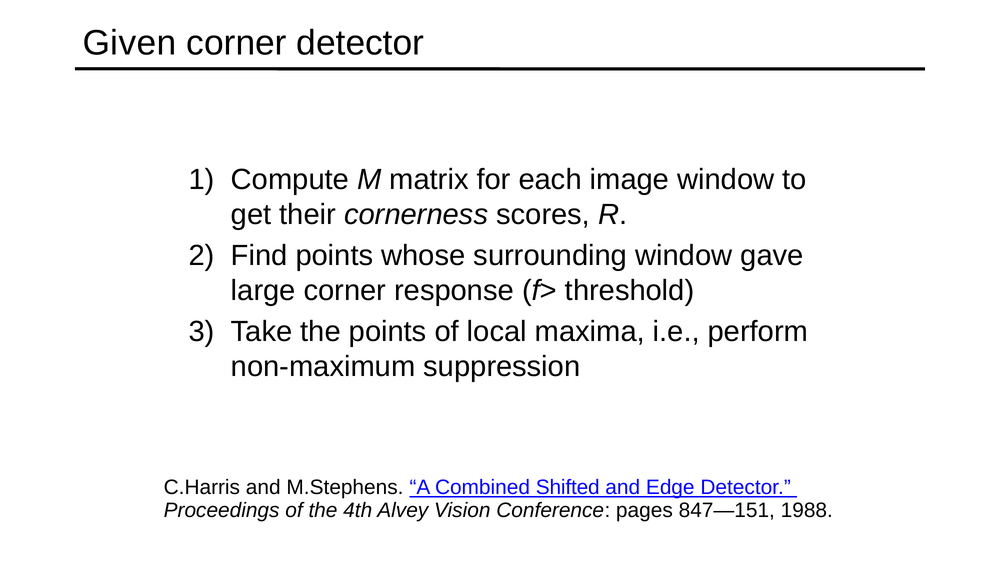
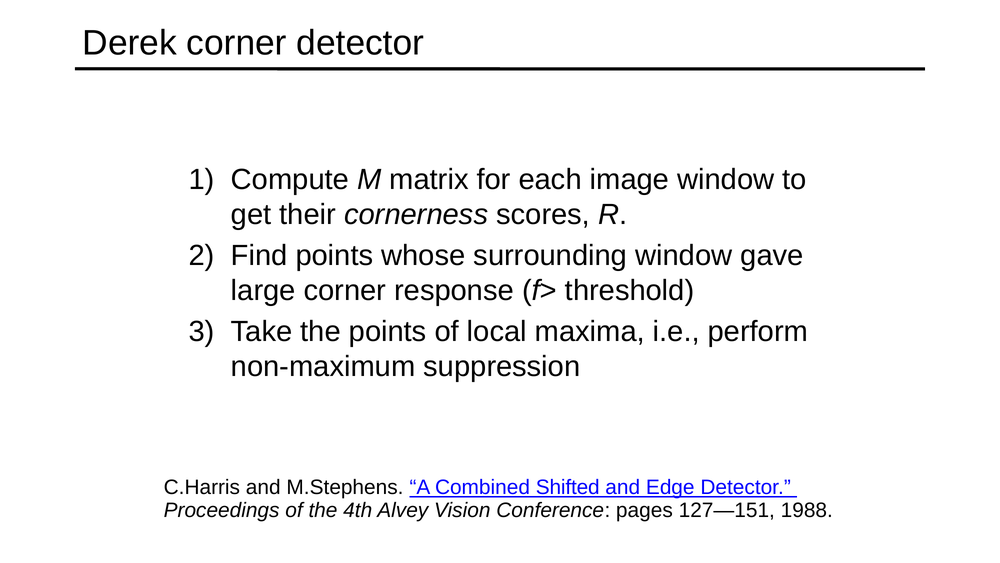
Given: Given -> Derek (130, 43)
847—151: 847—151 -> 127—151 (727, 510)
